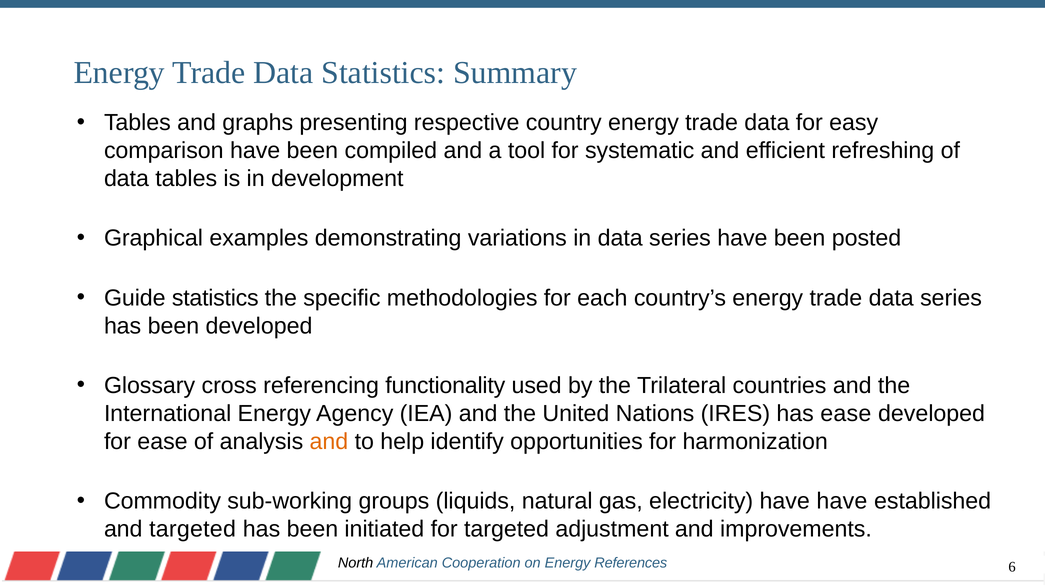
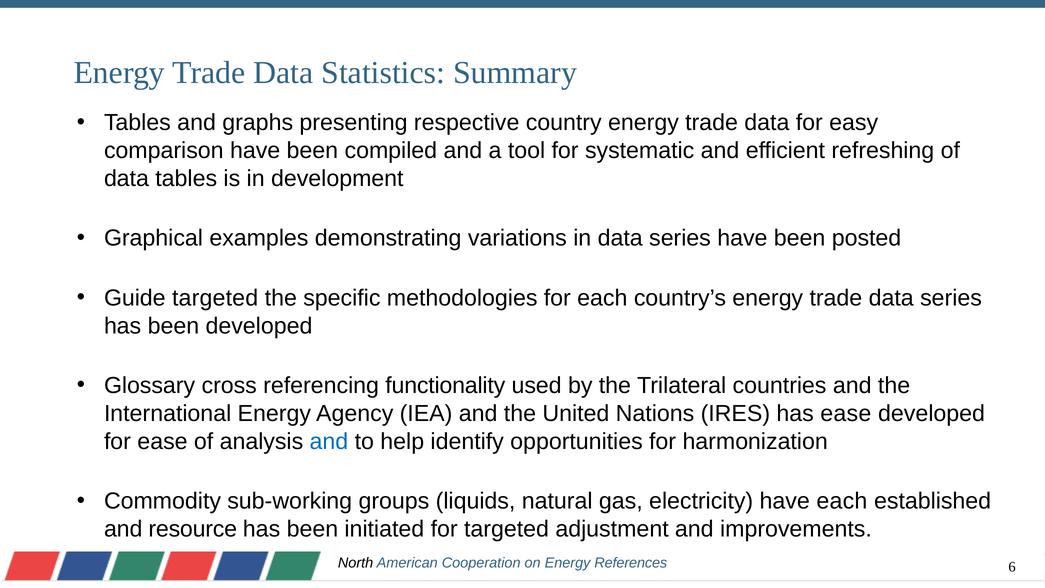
Guide statistics: statistics -> targeted (215, 298)
and colour: orange -> blue (329, 441)
have have: have -> each (842, 501)
and targeted: targeted -> resource (193, 529)
